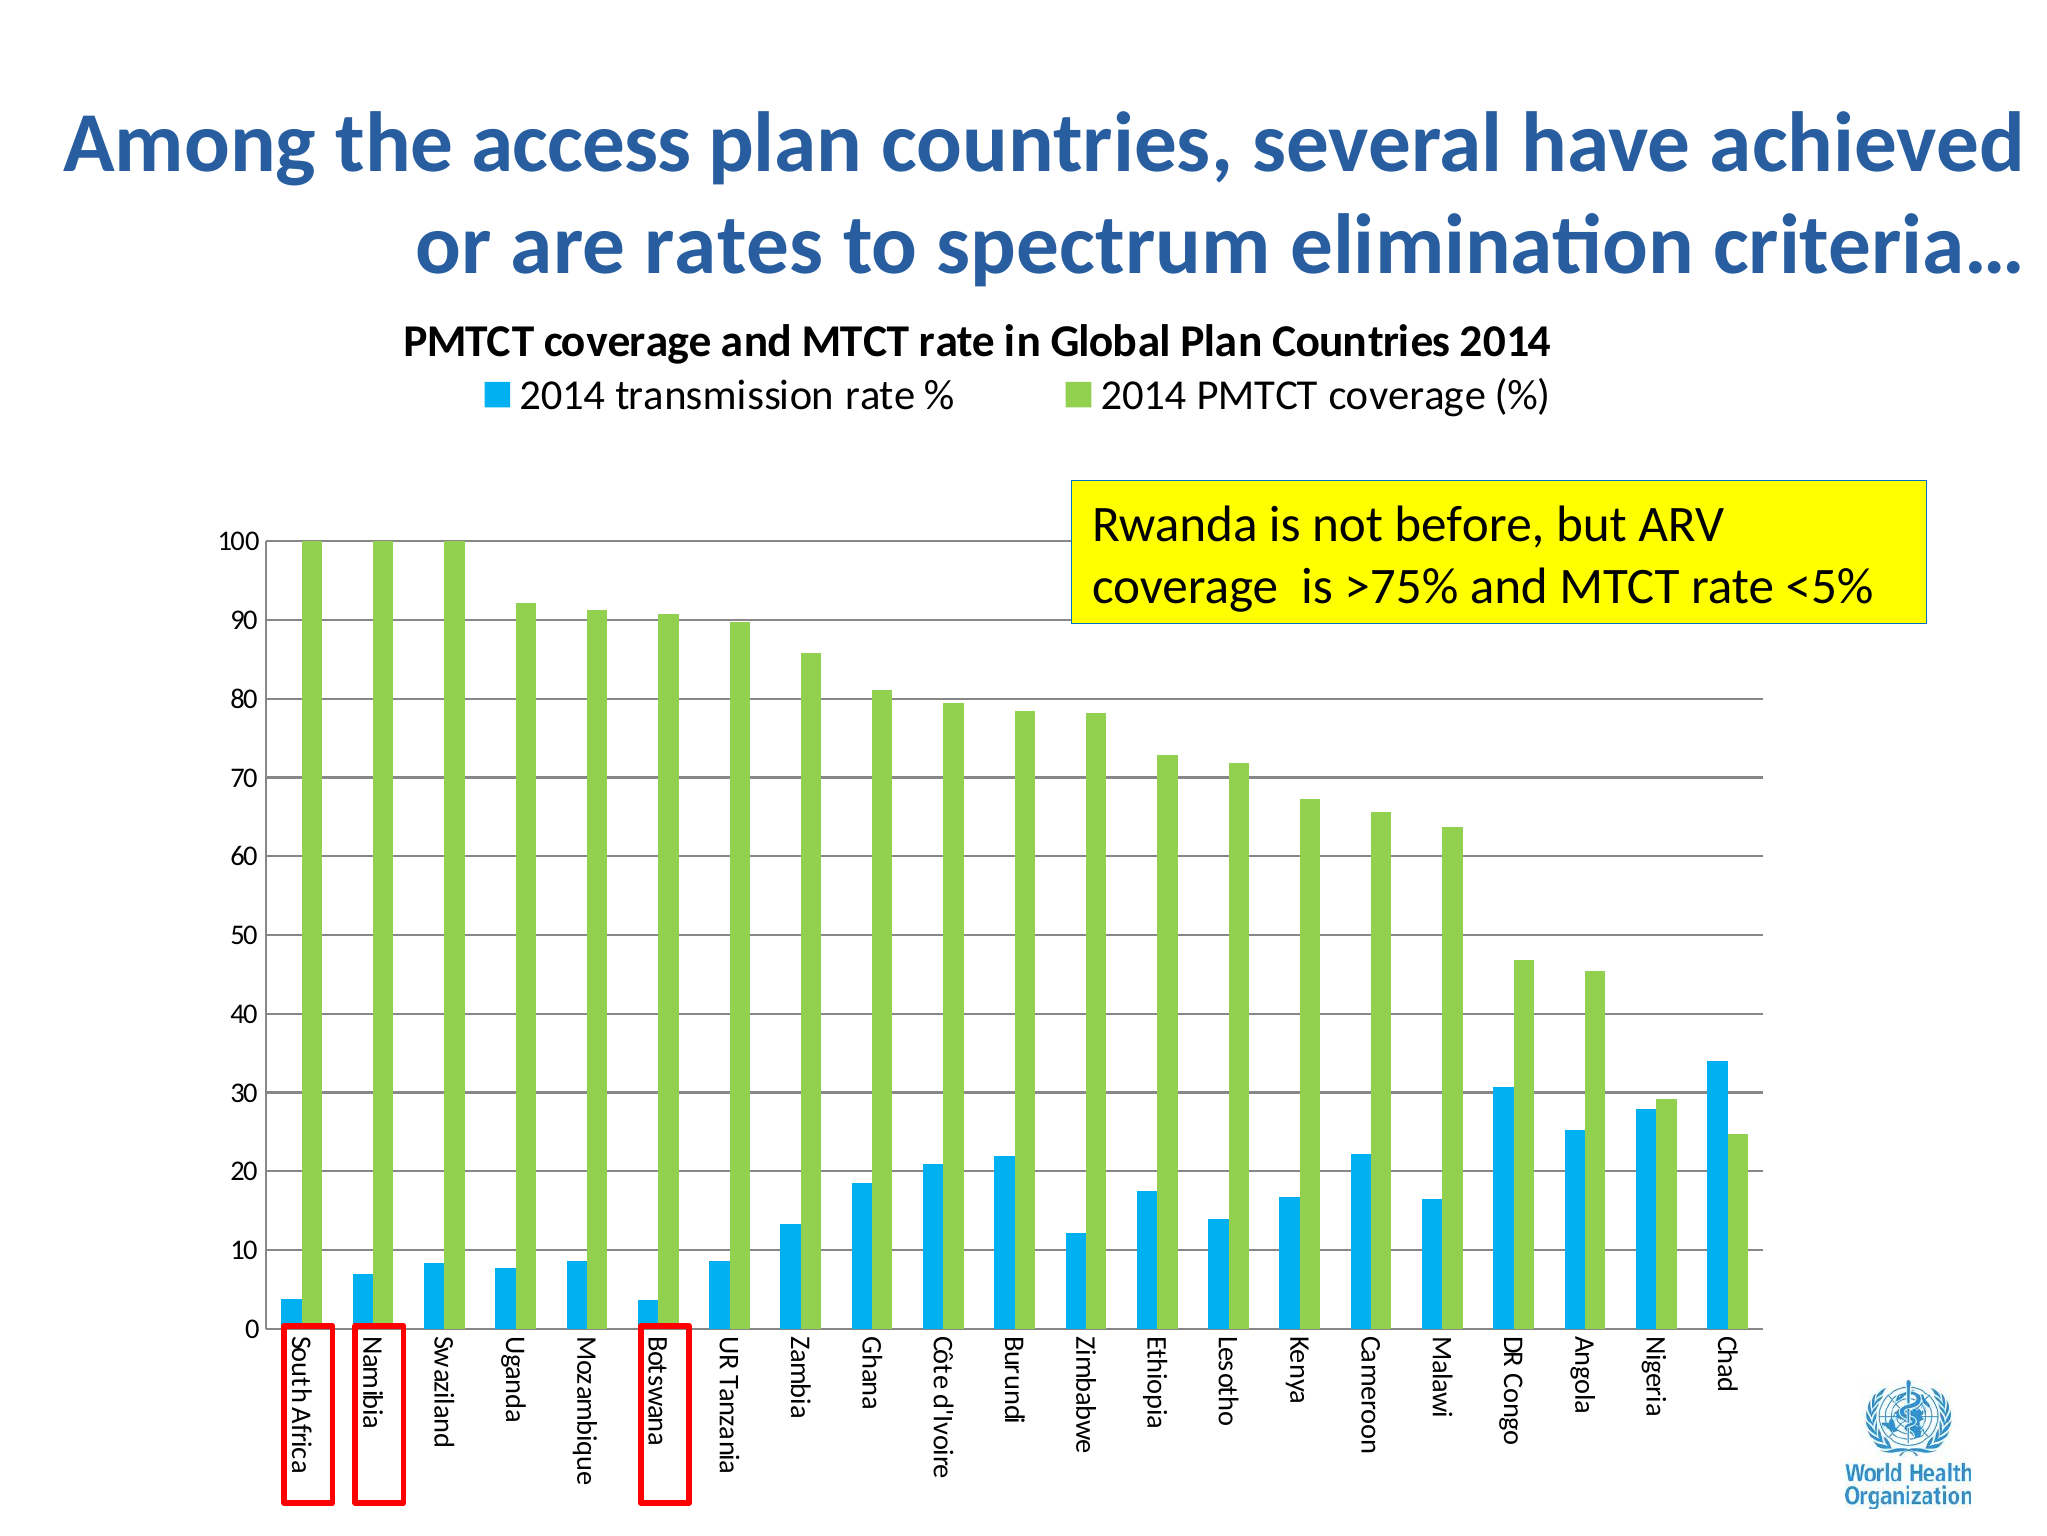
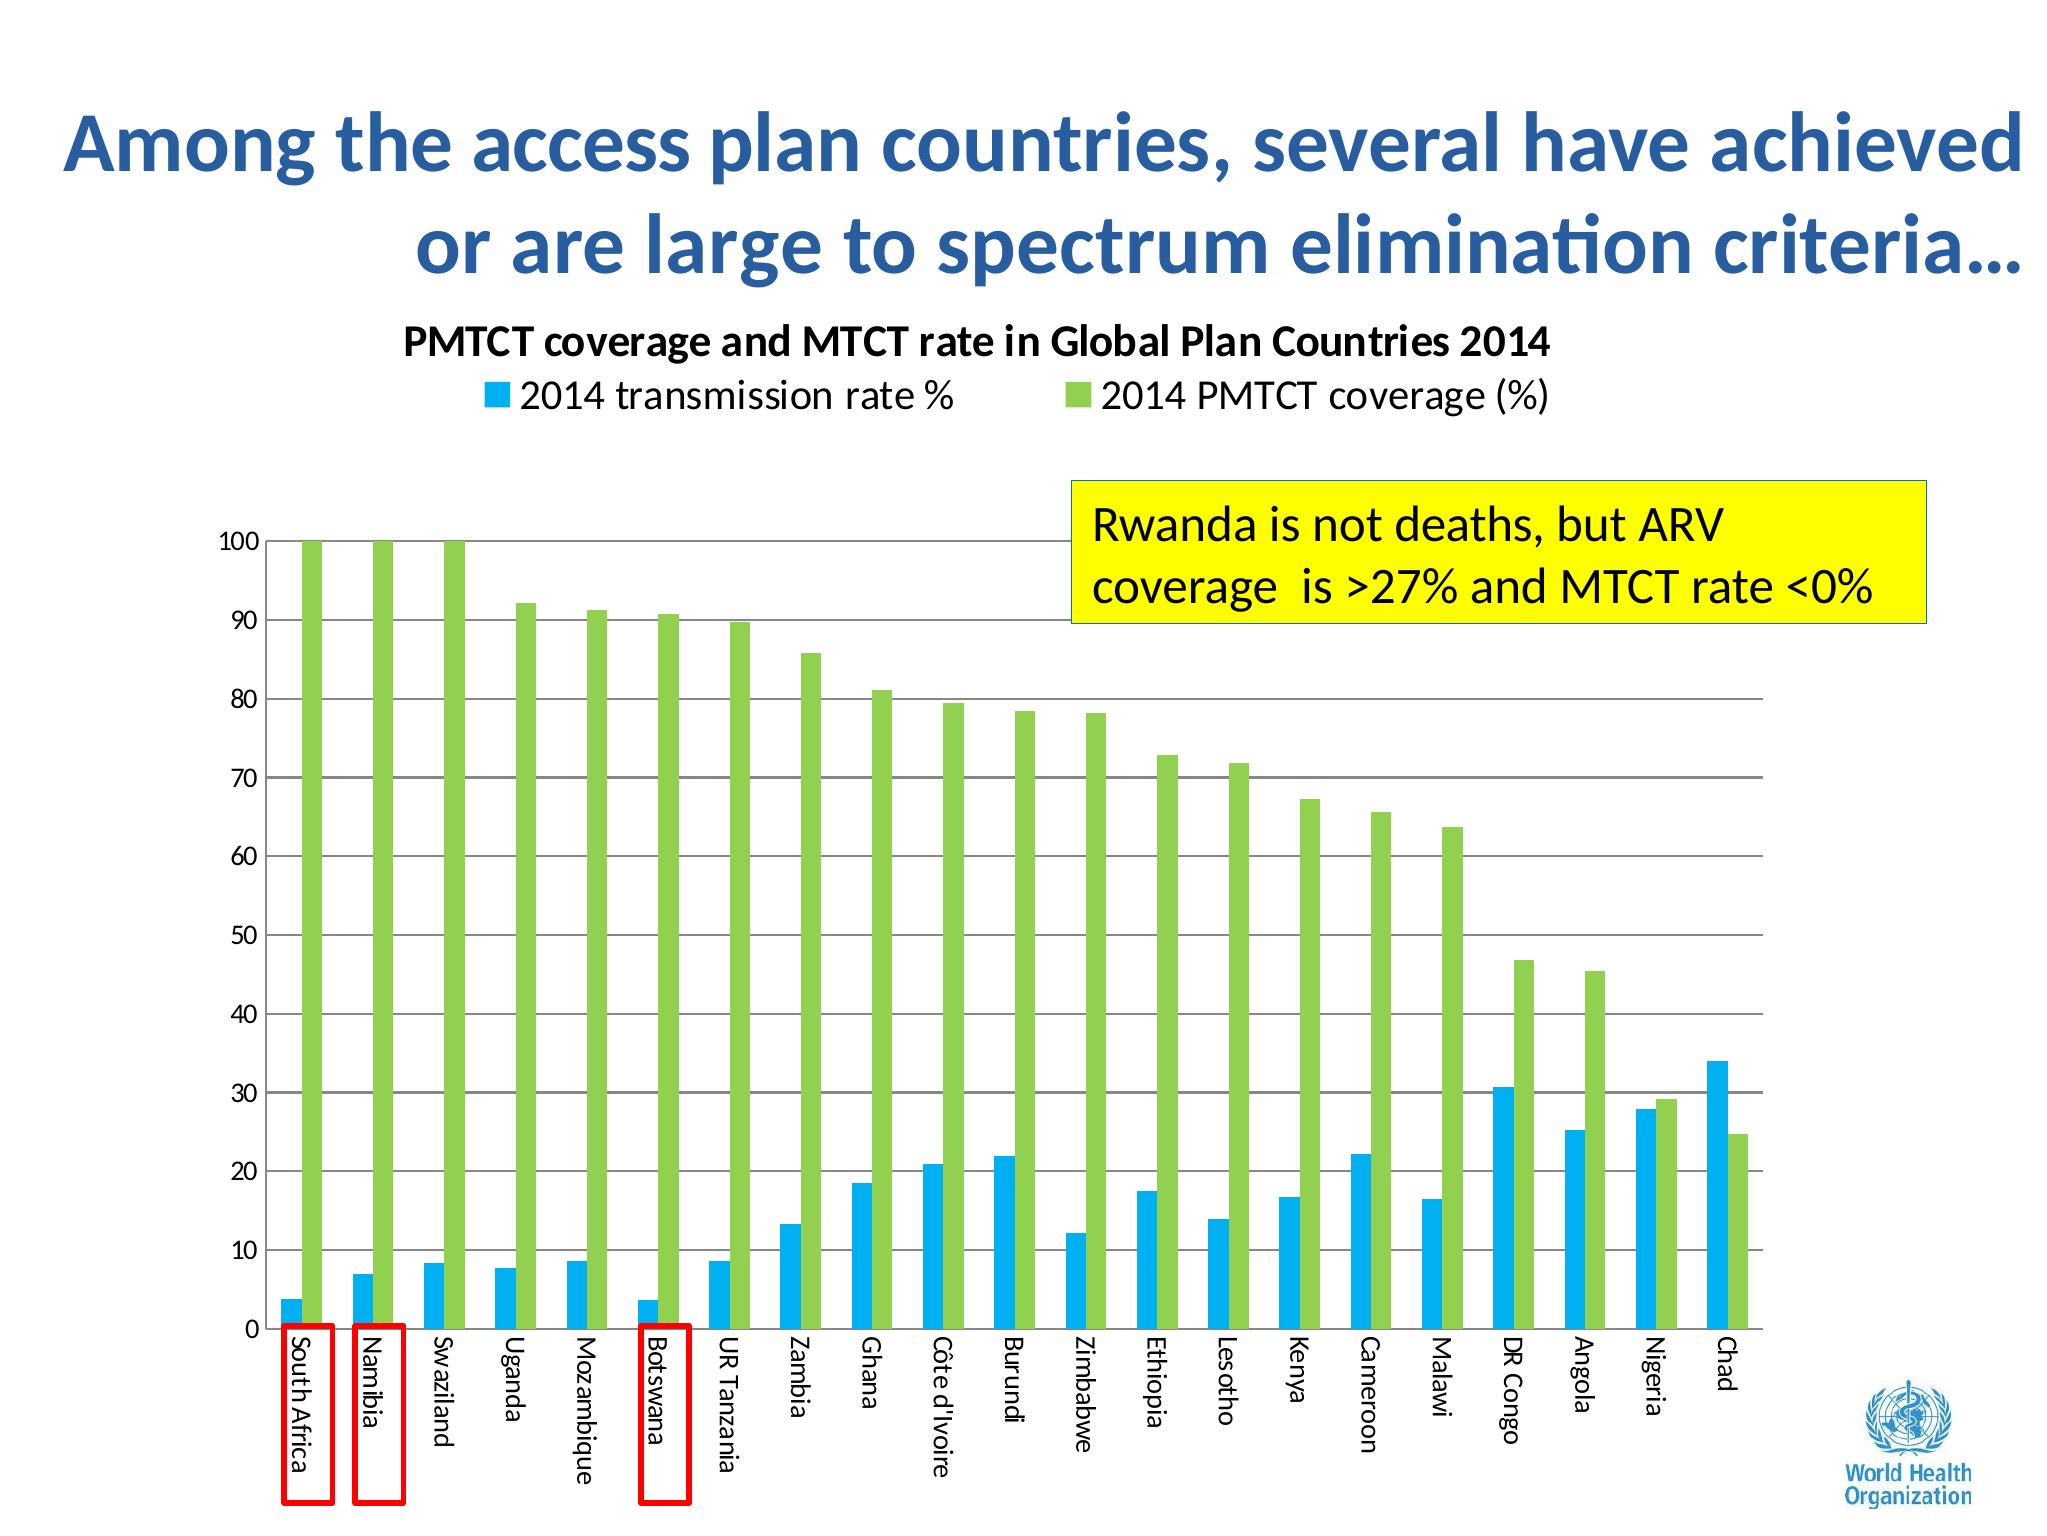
rates: rates -> large (734, 246)
before: before -> deaths (1470, 525)
>75%: >75% -> >27% (1401, 586)
<5%: <5% -> <0% (1829, 586)
